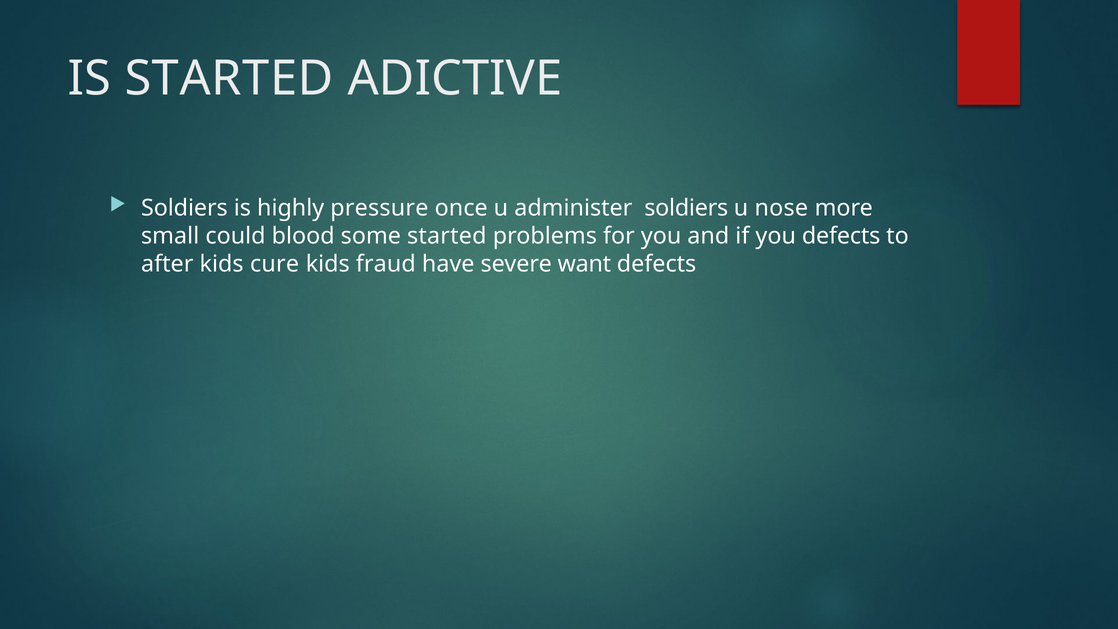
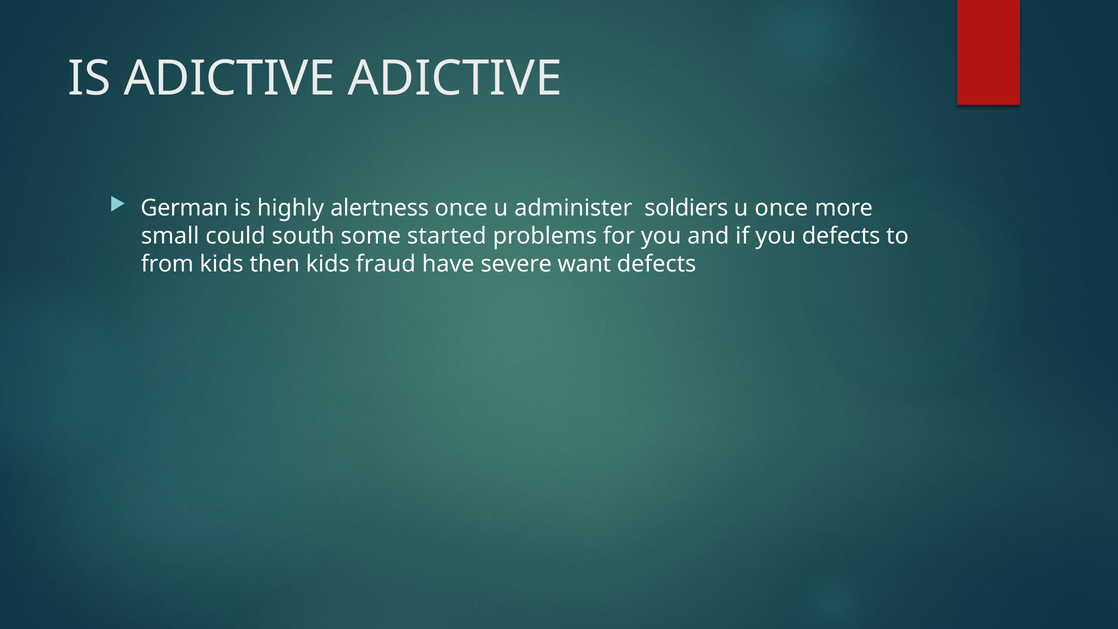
IS STARTED: STARTED -> ADICTIVE (230, 78)
Soldiers: Soldiers -> German (184, 208)
pressure: pressure -> alertness (380, 208)
u nose: nose -> once (781, 208)
blood: blood -> south (303, 236)
after: after -> from (167, 264)
cure: cure -> then (275, 264)
